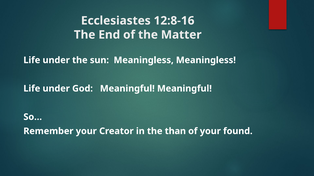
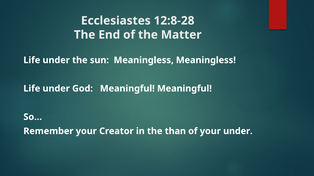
12:8-16: 12:8-16 -> 12:8-28 (174, 21)
your found: found -> under (238, 132)
